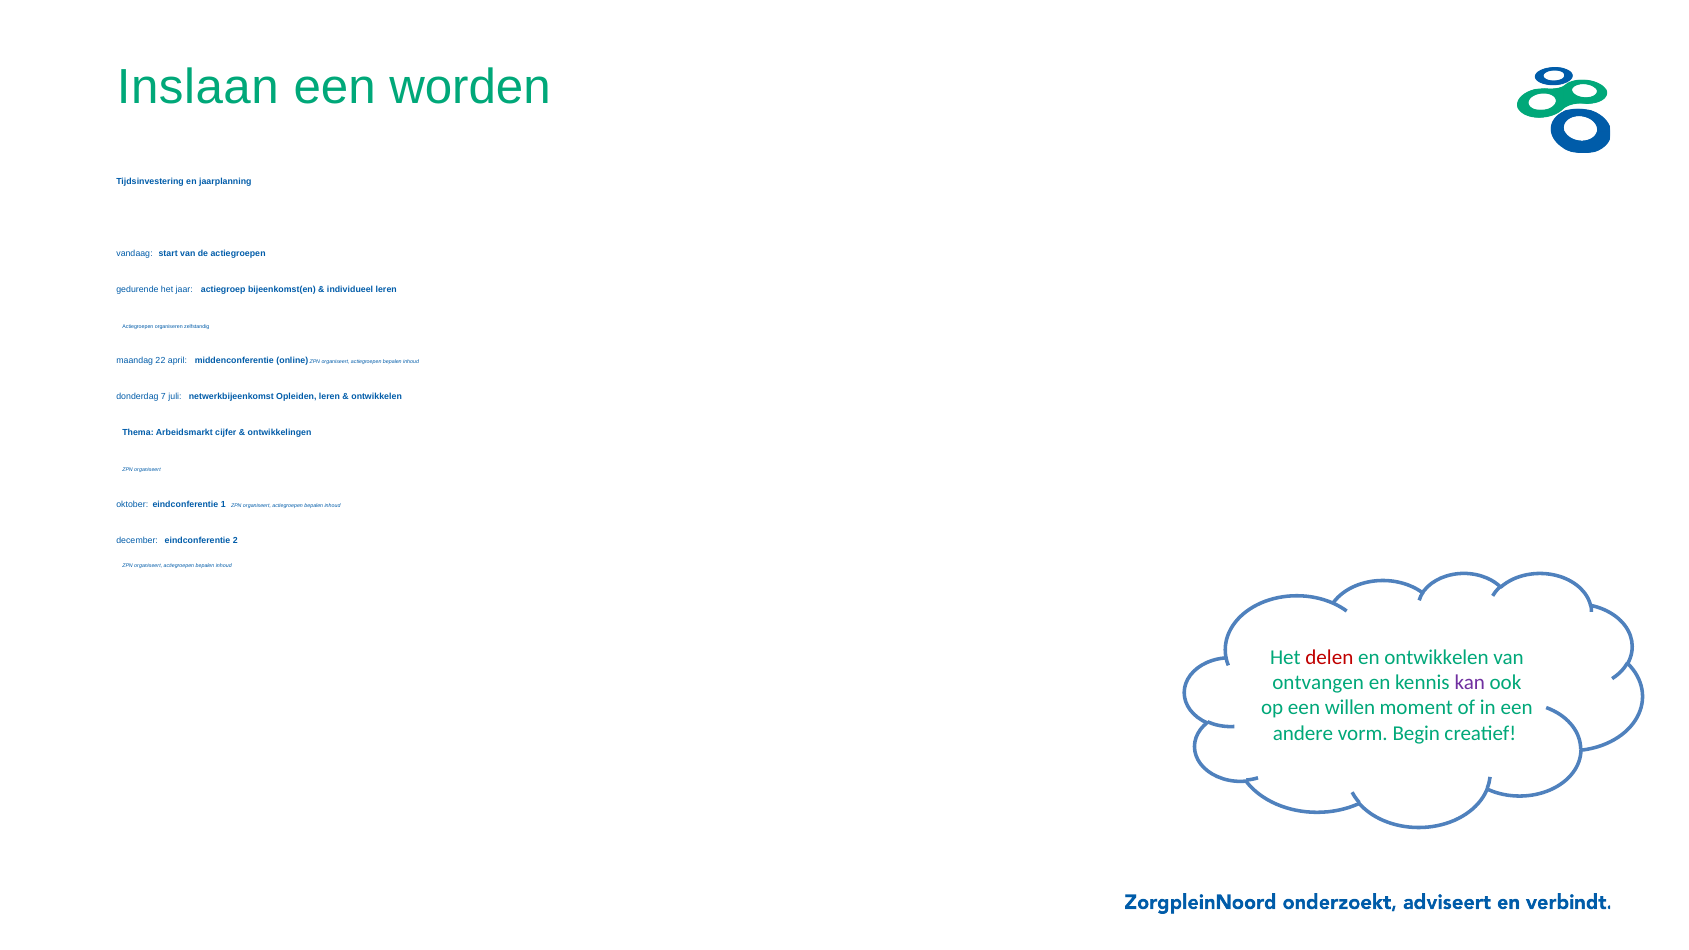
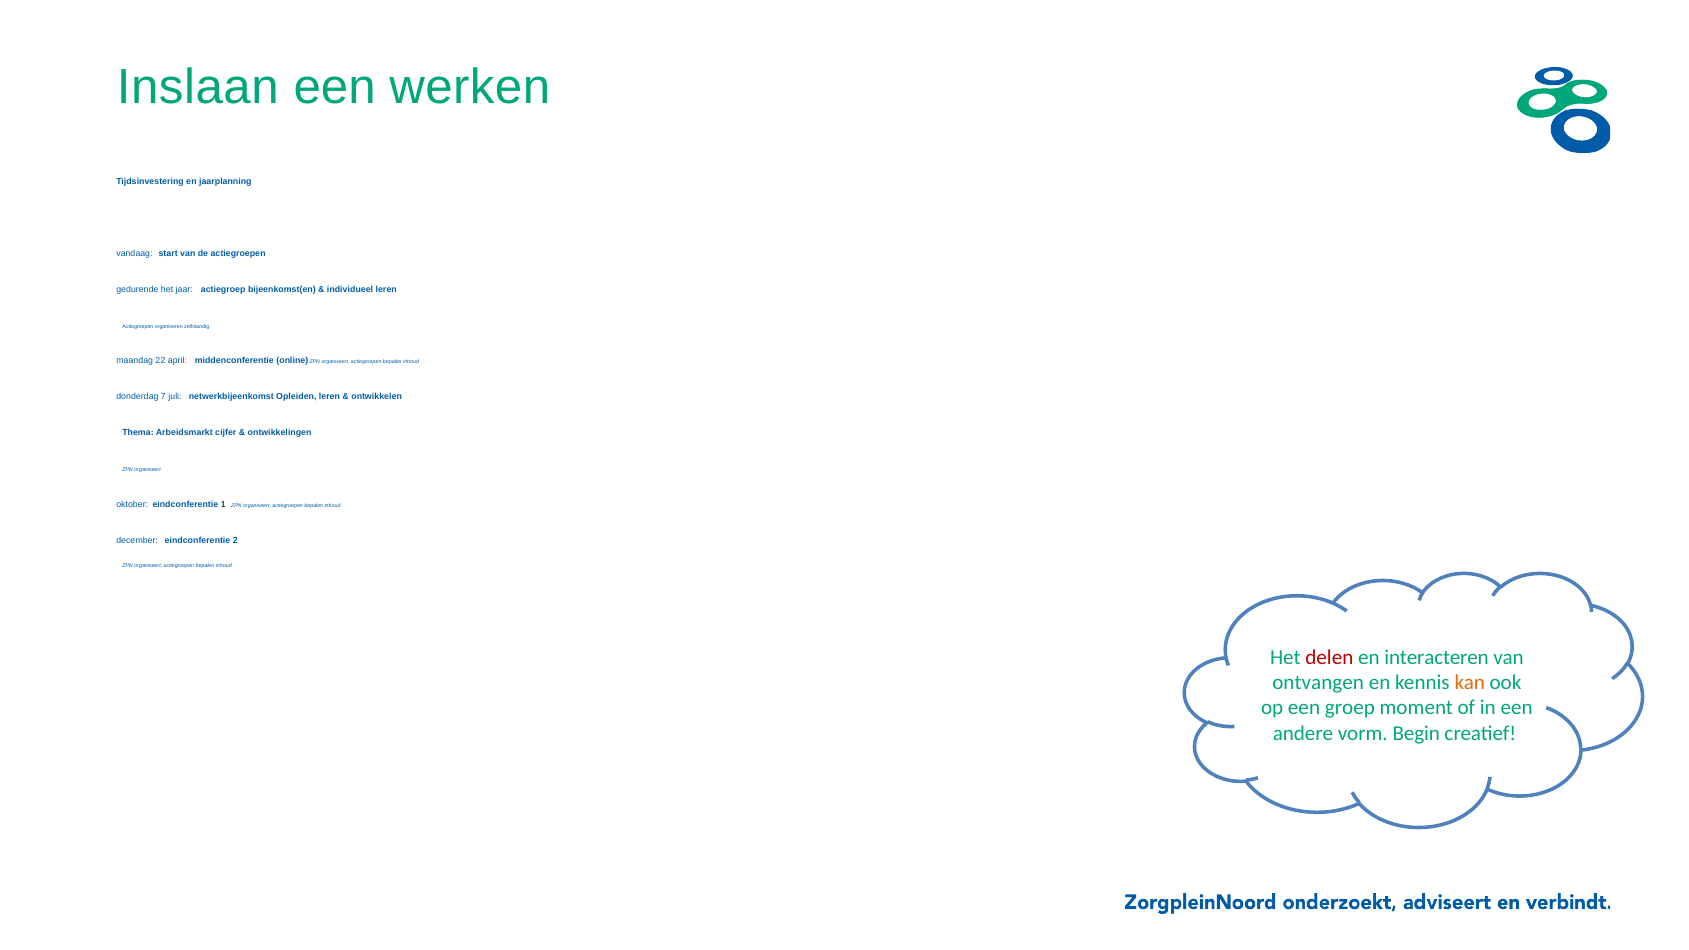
worden: worden -> werken (470, 87)
en ontwikkelen: ontwikkelen -> interacteren (1437, 657)
kan colour: purple -> orange (1470, 683)
willen: willen -> groep (1350, 708)
